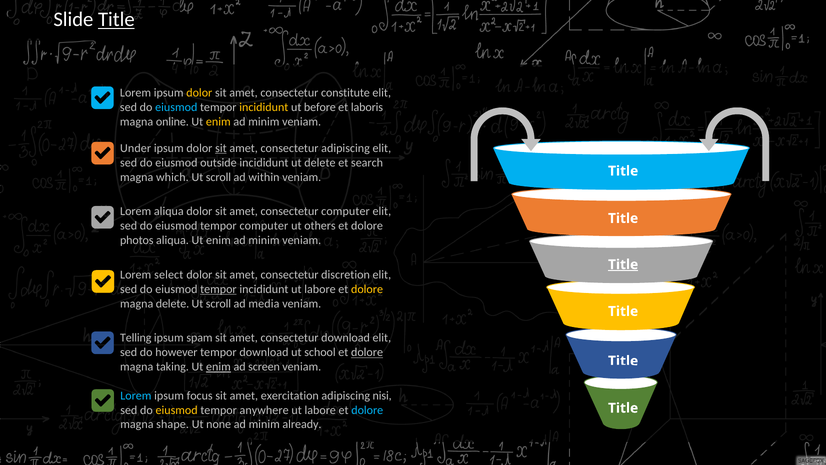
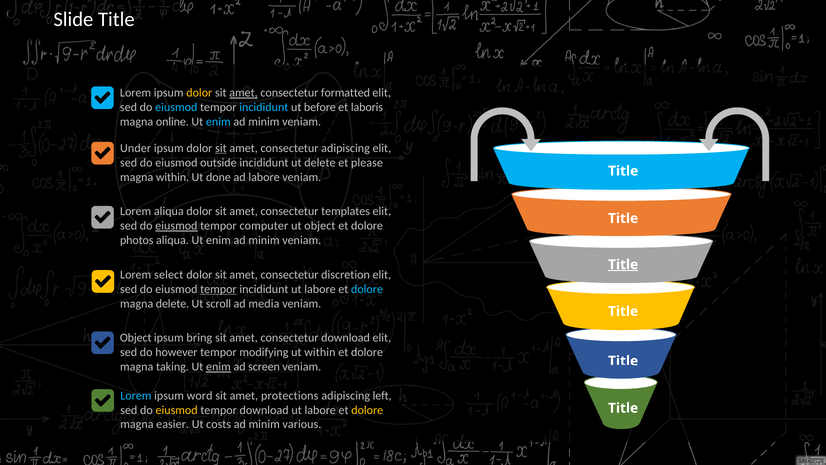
Title underline: present -> none (116, 19)
amet underline: none -> present (244, 93)
constitute: constitute -> formatted (345, 93)
incididunt colour: yellow -> light blue (264, 107)
enim colour: yellow -> light blue (218, 122)
search: search -> please (367, 163)
magna which: which -> within (172, 177)
scroll: scroll -> done (218, 177)
ad within: within -> labore (264, 177)
consectetur computer: computer -> templates (346, 211)
eiusmod underline: none -> present (176, 226)
ut others: others -> object (320, 226)
dolore colour: yellow -> light blue (367, 289)
Telling: Telling -> Object (136, 338)
spam: spam -> bring (199, 338)
tempor download: download -> modifying (264, 352)
ut school: school -> within (320, 352)
dolore underline: present -> none (367, 352)
focus: focus -> word (200, 395)
exercitation: exercitation -> protections (290, 395)
nisi: nisi -> left (382, 395)
tempor anywhere: anywhere -> download (264, 410)
dolore colour: light blue -> yellow (367, 410)
shape: shape -> easier (173, 424)
none: none -> costs (219, 424)
already: already -> various (302, 424)
